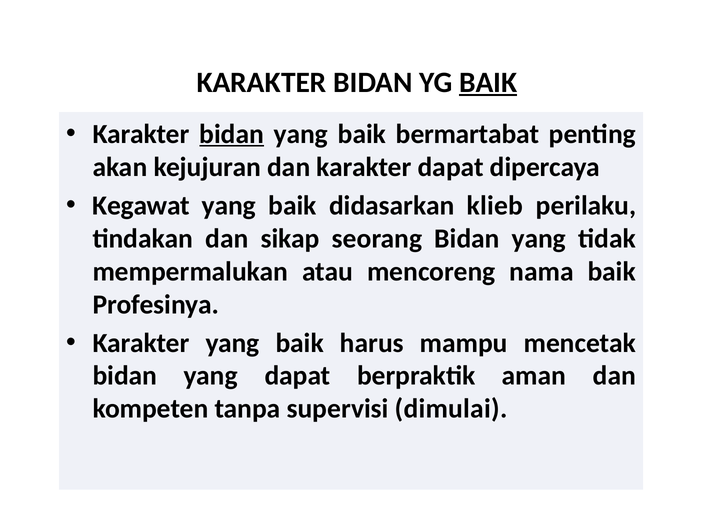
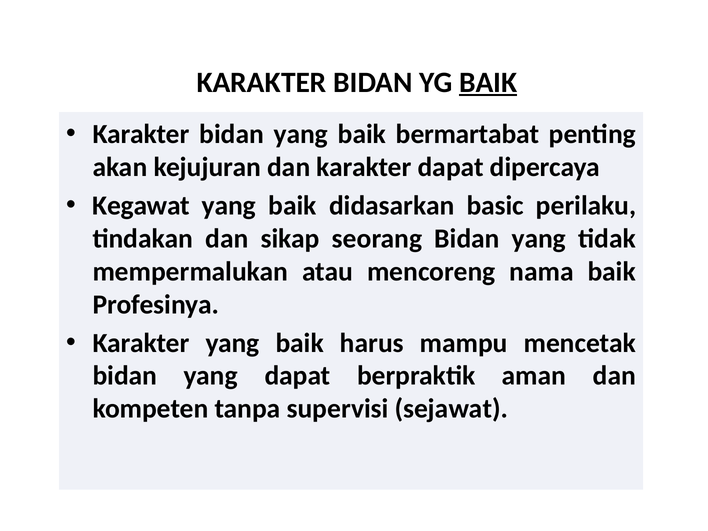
bidan underline: present -> none (232, 134)
klieb: klieb -> basic (495, 206)
dimulai: dimulai -> sejawat (451, 409)
